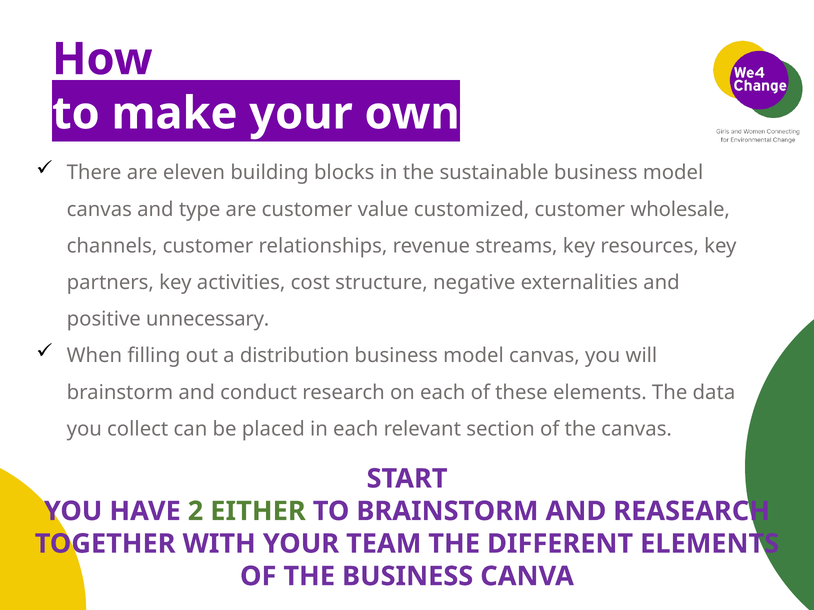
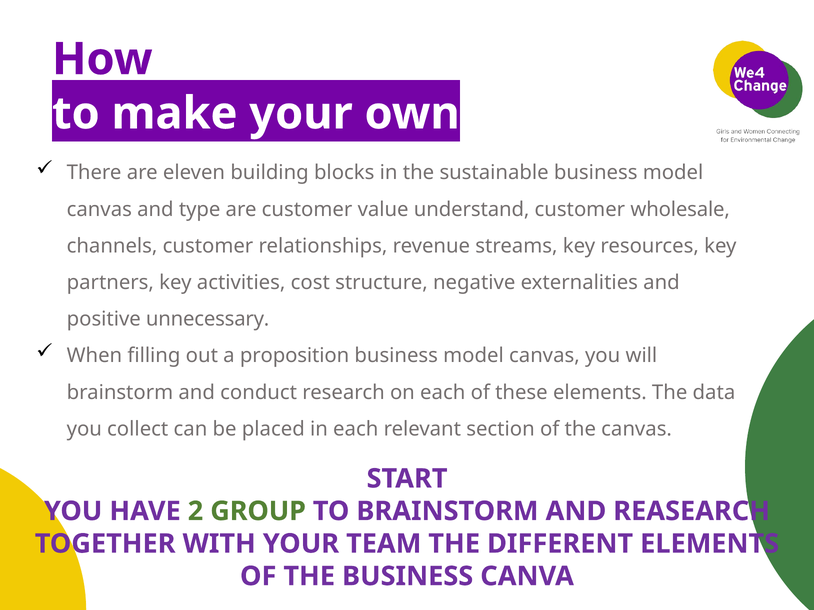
customized: customized -> understand (472, 210)
distribution: distribution -> proposition (295, 356)
EITHER: EITHER -> GROUP (258, 512)
